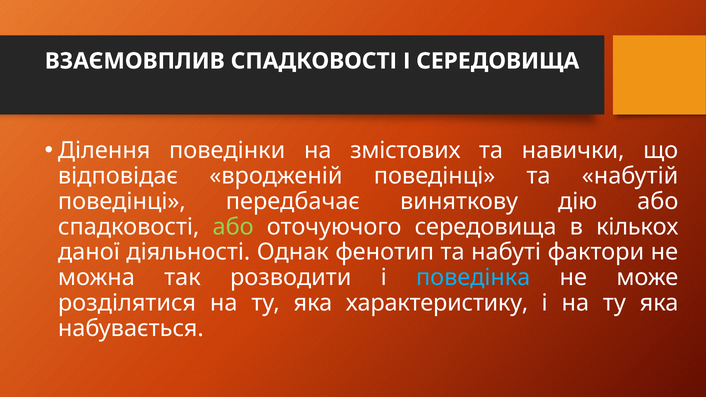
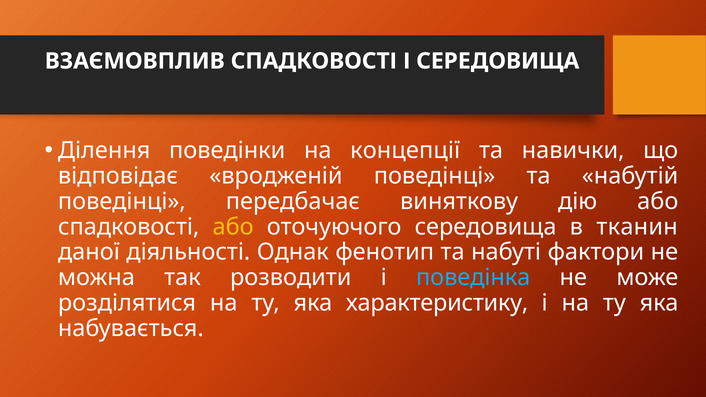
змістових: змістових -> концепції (405, 151)
або colour: light green -> yellow (233, 227)
кількох: кількох -> тканин (637, 227)
